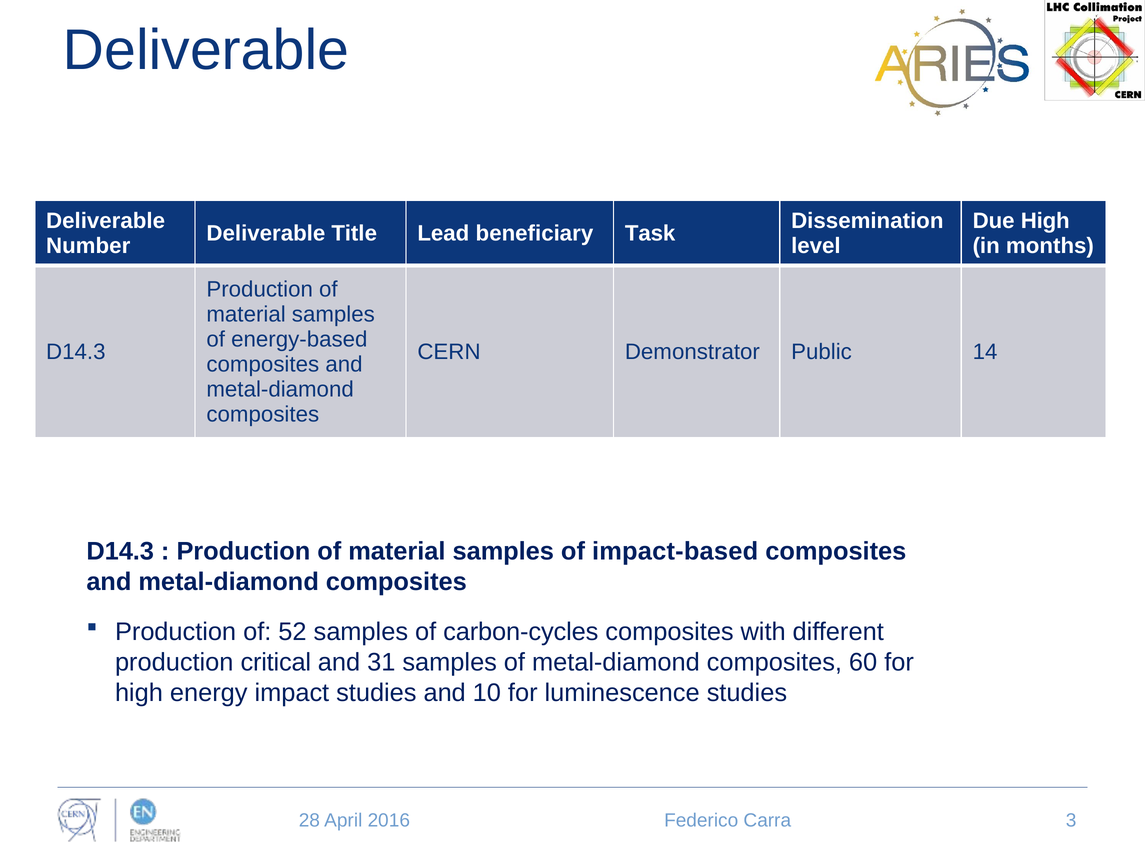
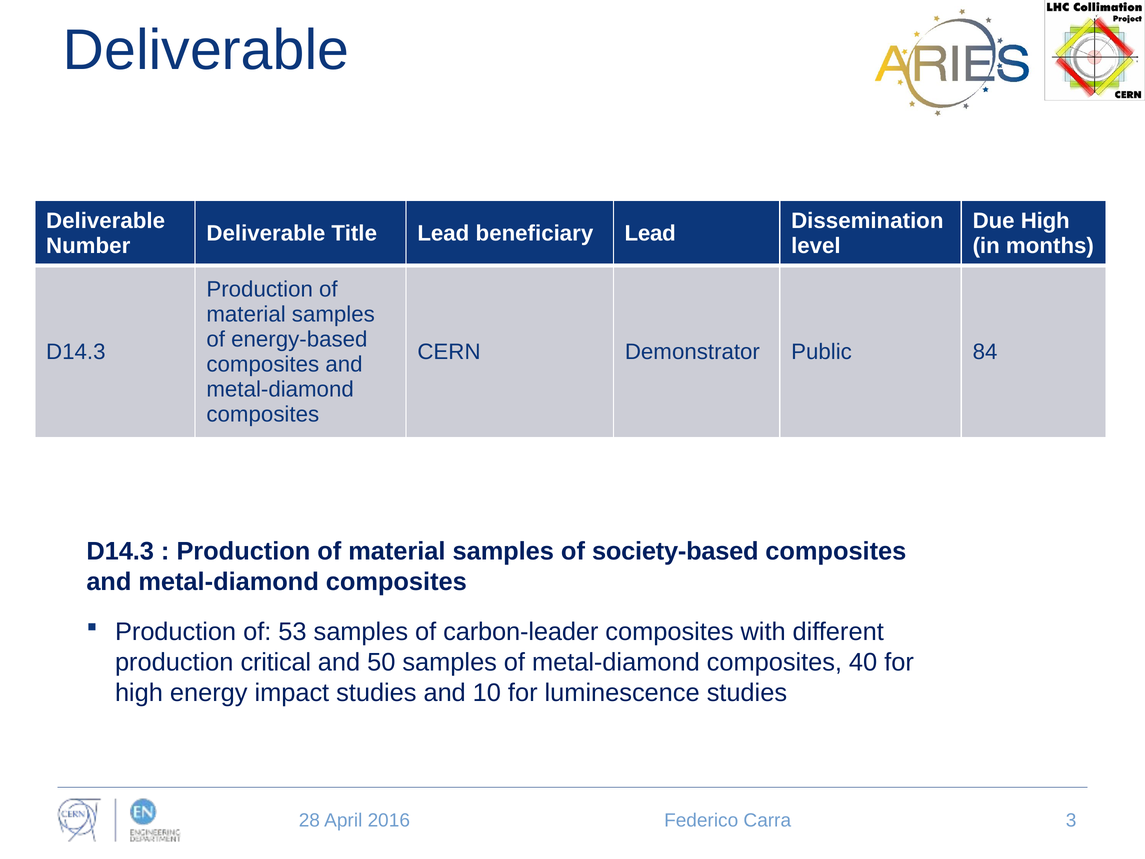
beneficiary Task: Task -> Lead (650, 233)
14: 14 -> 84 (985, 352)
impact-based: impact-based -> society-based (675, 551)
52: 52 -> 53 (292, 632)
carbon-cycles: carbon-cycles -> carbon-leader (521, 632)
31: 31 -> 50 (381, 662)
60: 60 -> 40 (863, 662)
